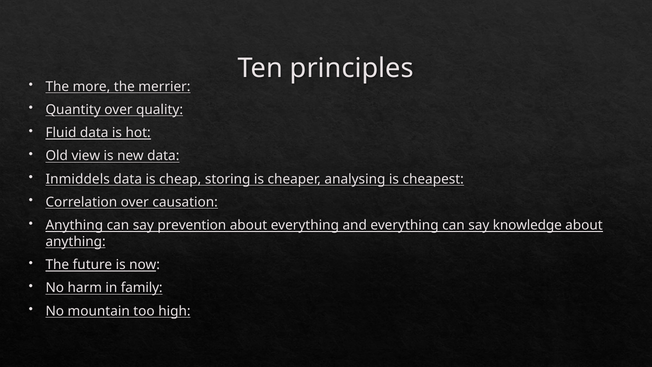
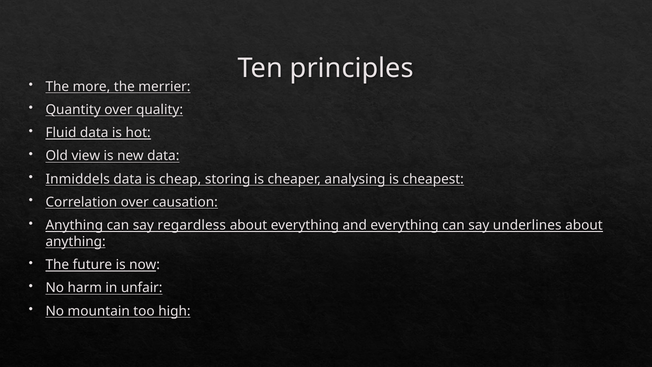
prevention: prevention -> regardless (192, 225)
knowledge: knowledge -> underlines (527, 225)
family: family -> unfair (142, 288)
